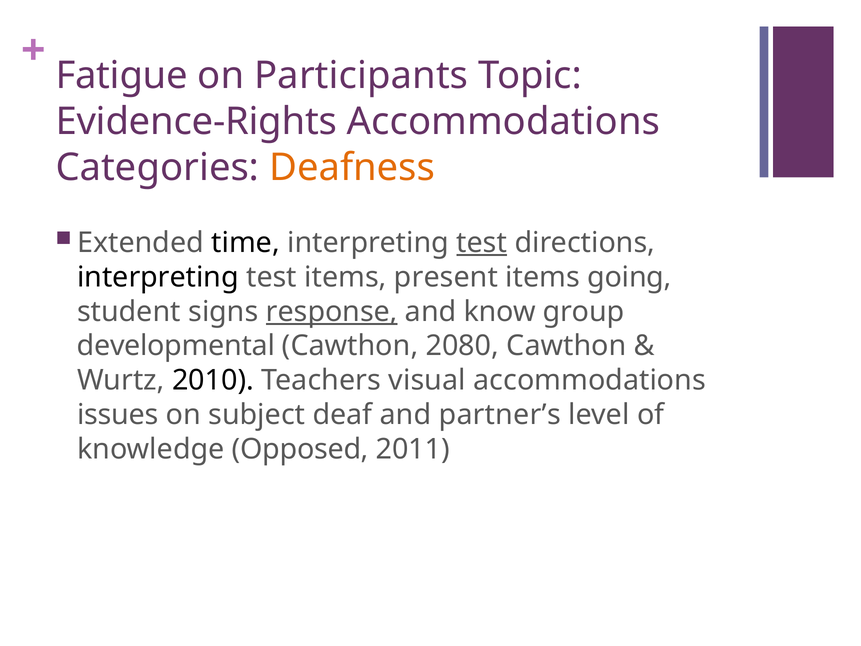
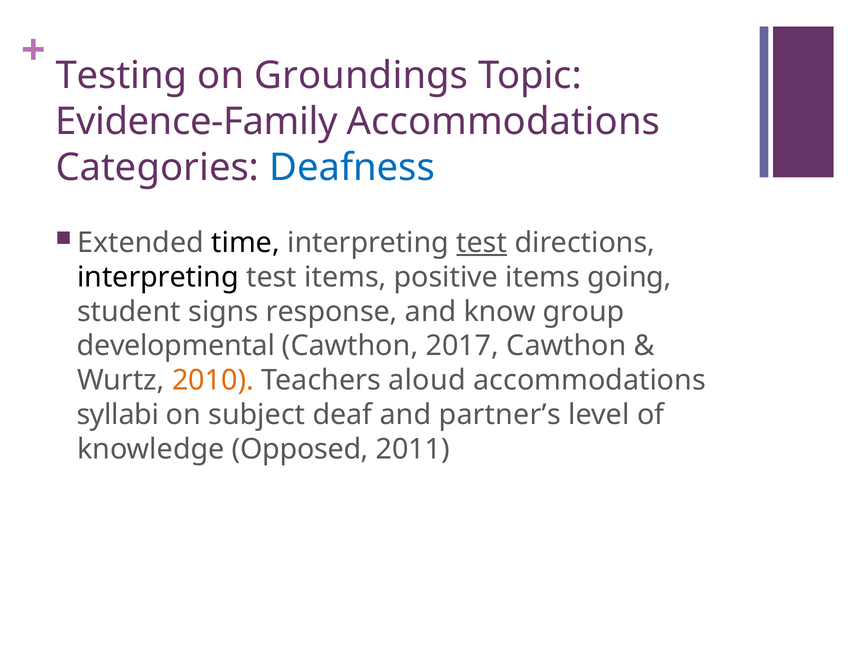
Fatigue: Fatigue -> Testing (122, 76)
Participants: Participants -> Groundings (361, 76)
Evidence-Rights: Evidence-Rights -> Evidence-Family (196, 121)
Deafness colour: orange -> blue (352, 167)
present: present -> positive (446, 277)
response underline: present -> none (332, 311)
2080: 2080 -> 2017 (462, 346)
2010 colour: black -> orange (213, 380)
visual: visual -> aloud (427, 380)
issues: issues -> syllabi (118, 415)
